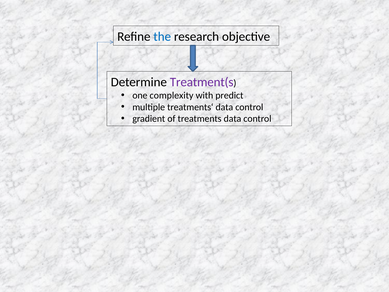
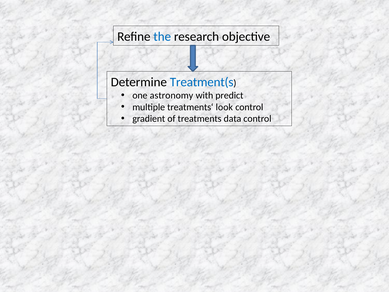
Treatment(s colour: purple -> blue (202, 82)
complexity: complexity -> astronomy (171, 95)
treatments‘ data: data -> look (224, 107)
